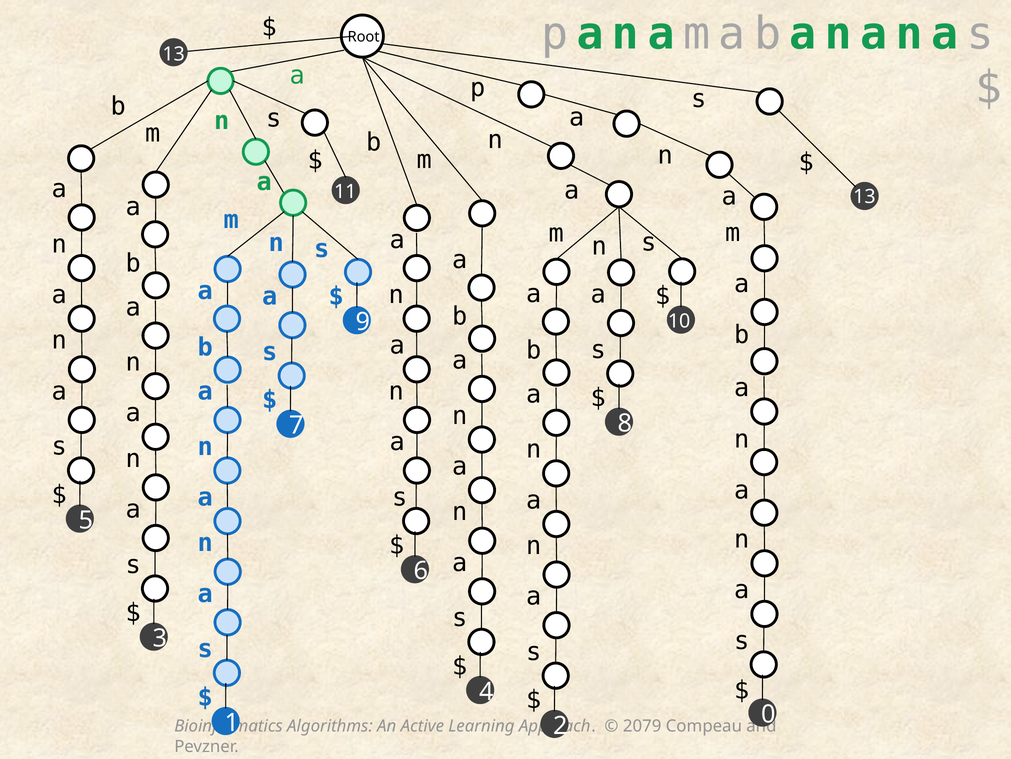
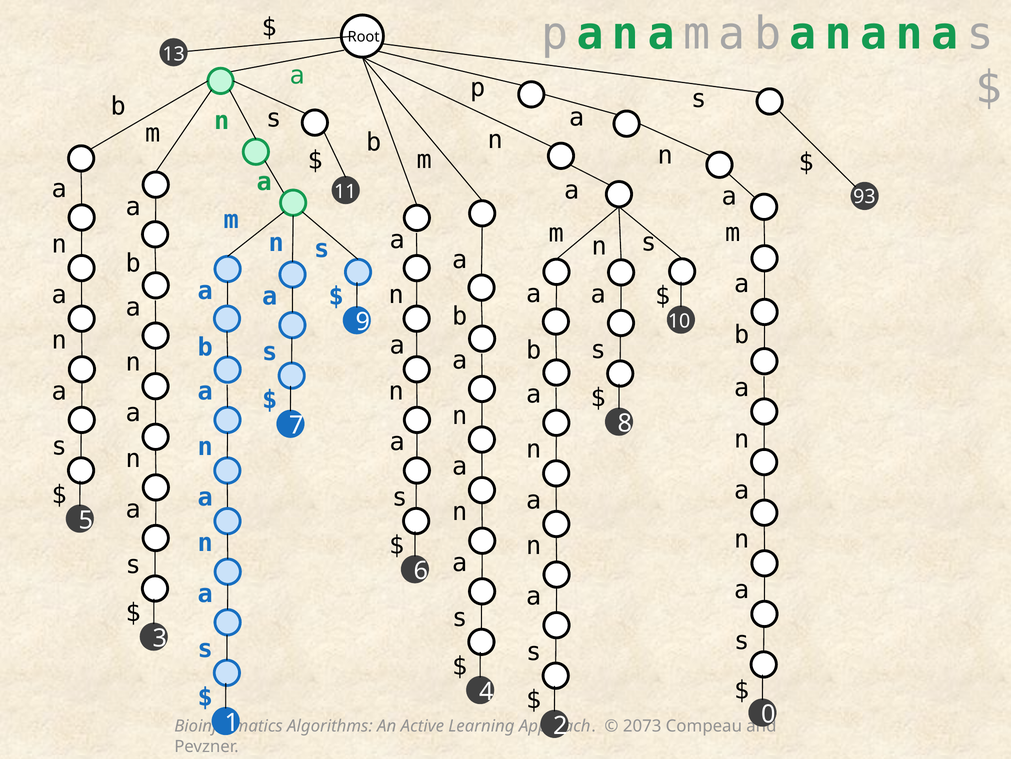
11 13: 13 -> 93 (864, 197)
2079: 2079 -> 2073 (642, 726)
